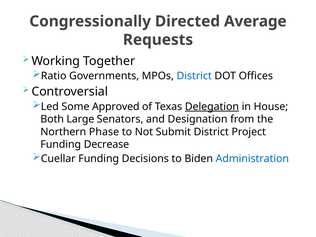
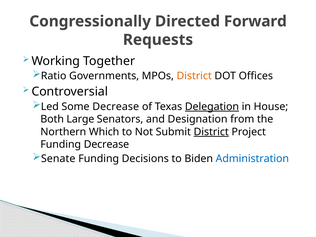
Average: Average -> Forward (255, 21)
District colour: blue -> orange (194, 76)
Some Approved: Approved -> Decrease (116, 107)
Phase: Phase -> Which (104, 132)
District underline: none -> present (211, 132)
Cuellar: Cuellar -> Senate (58, 159)
